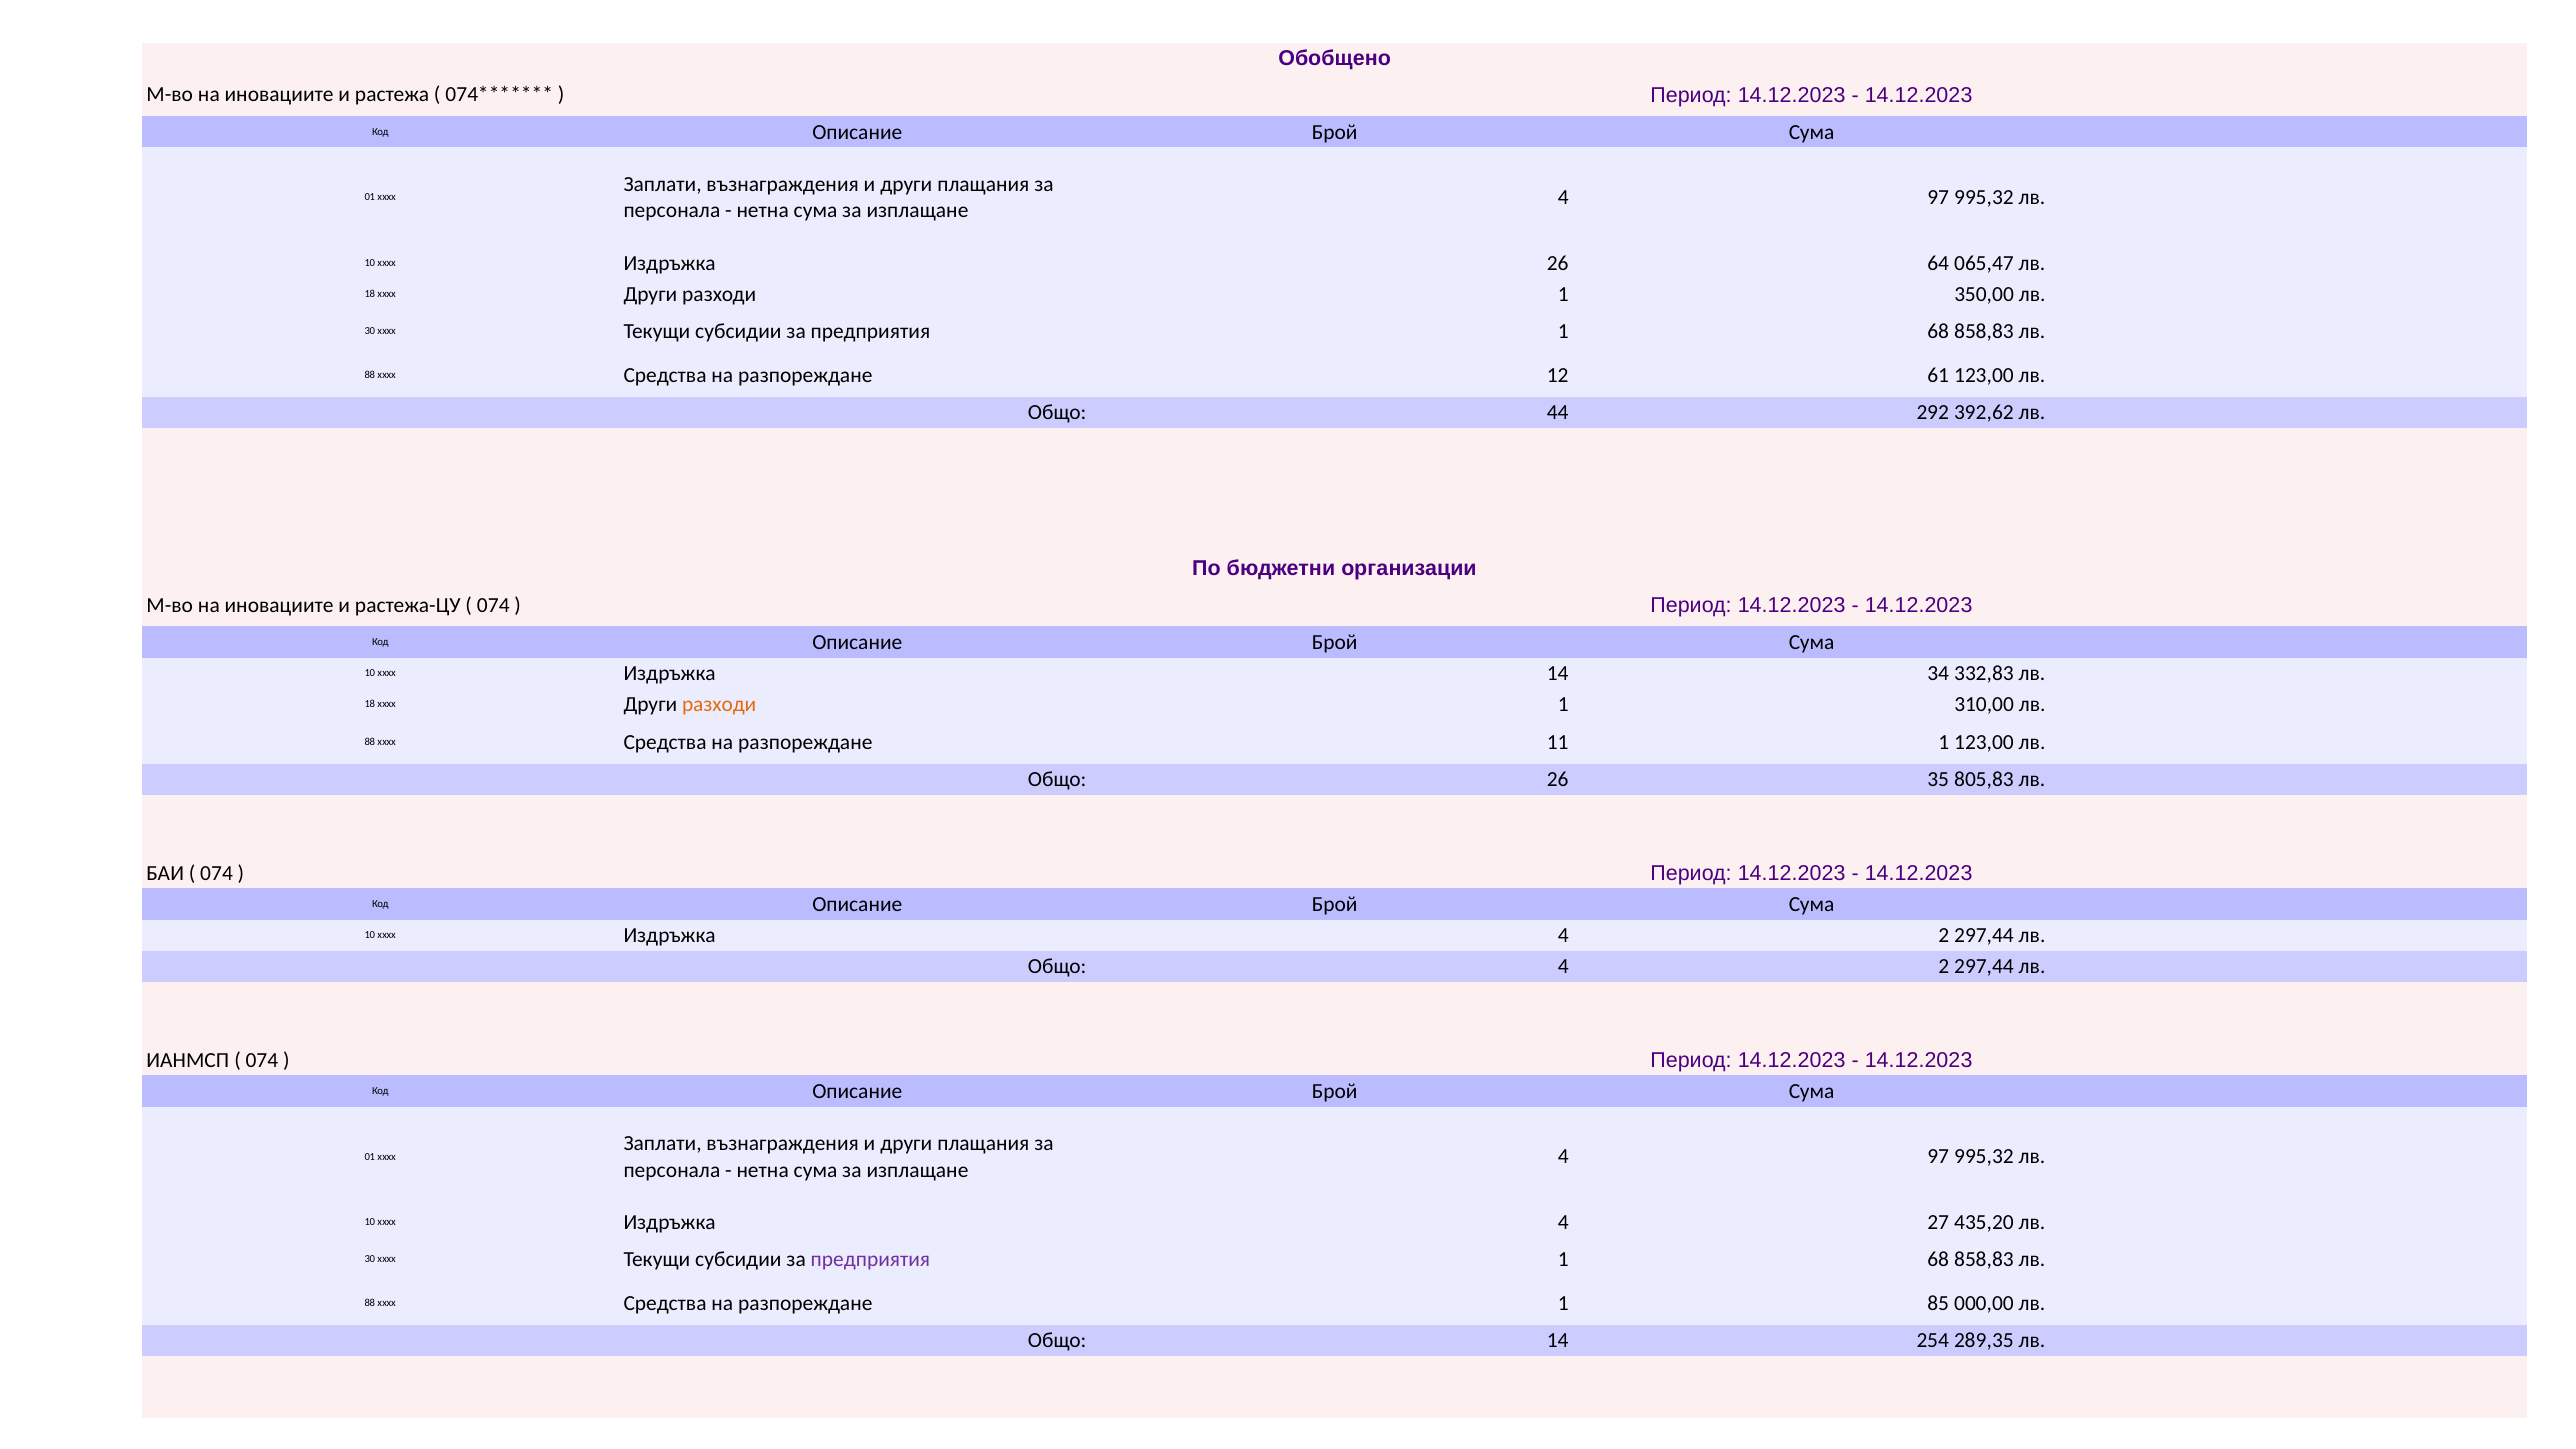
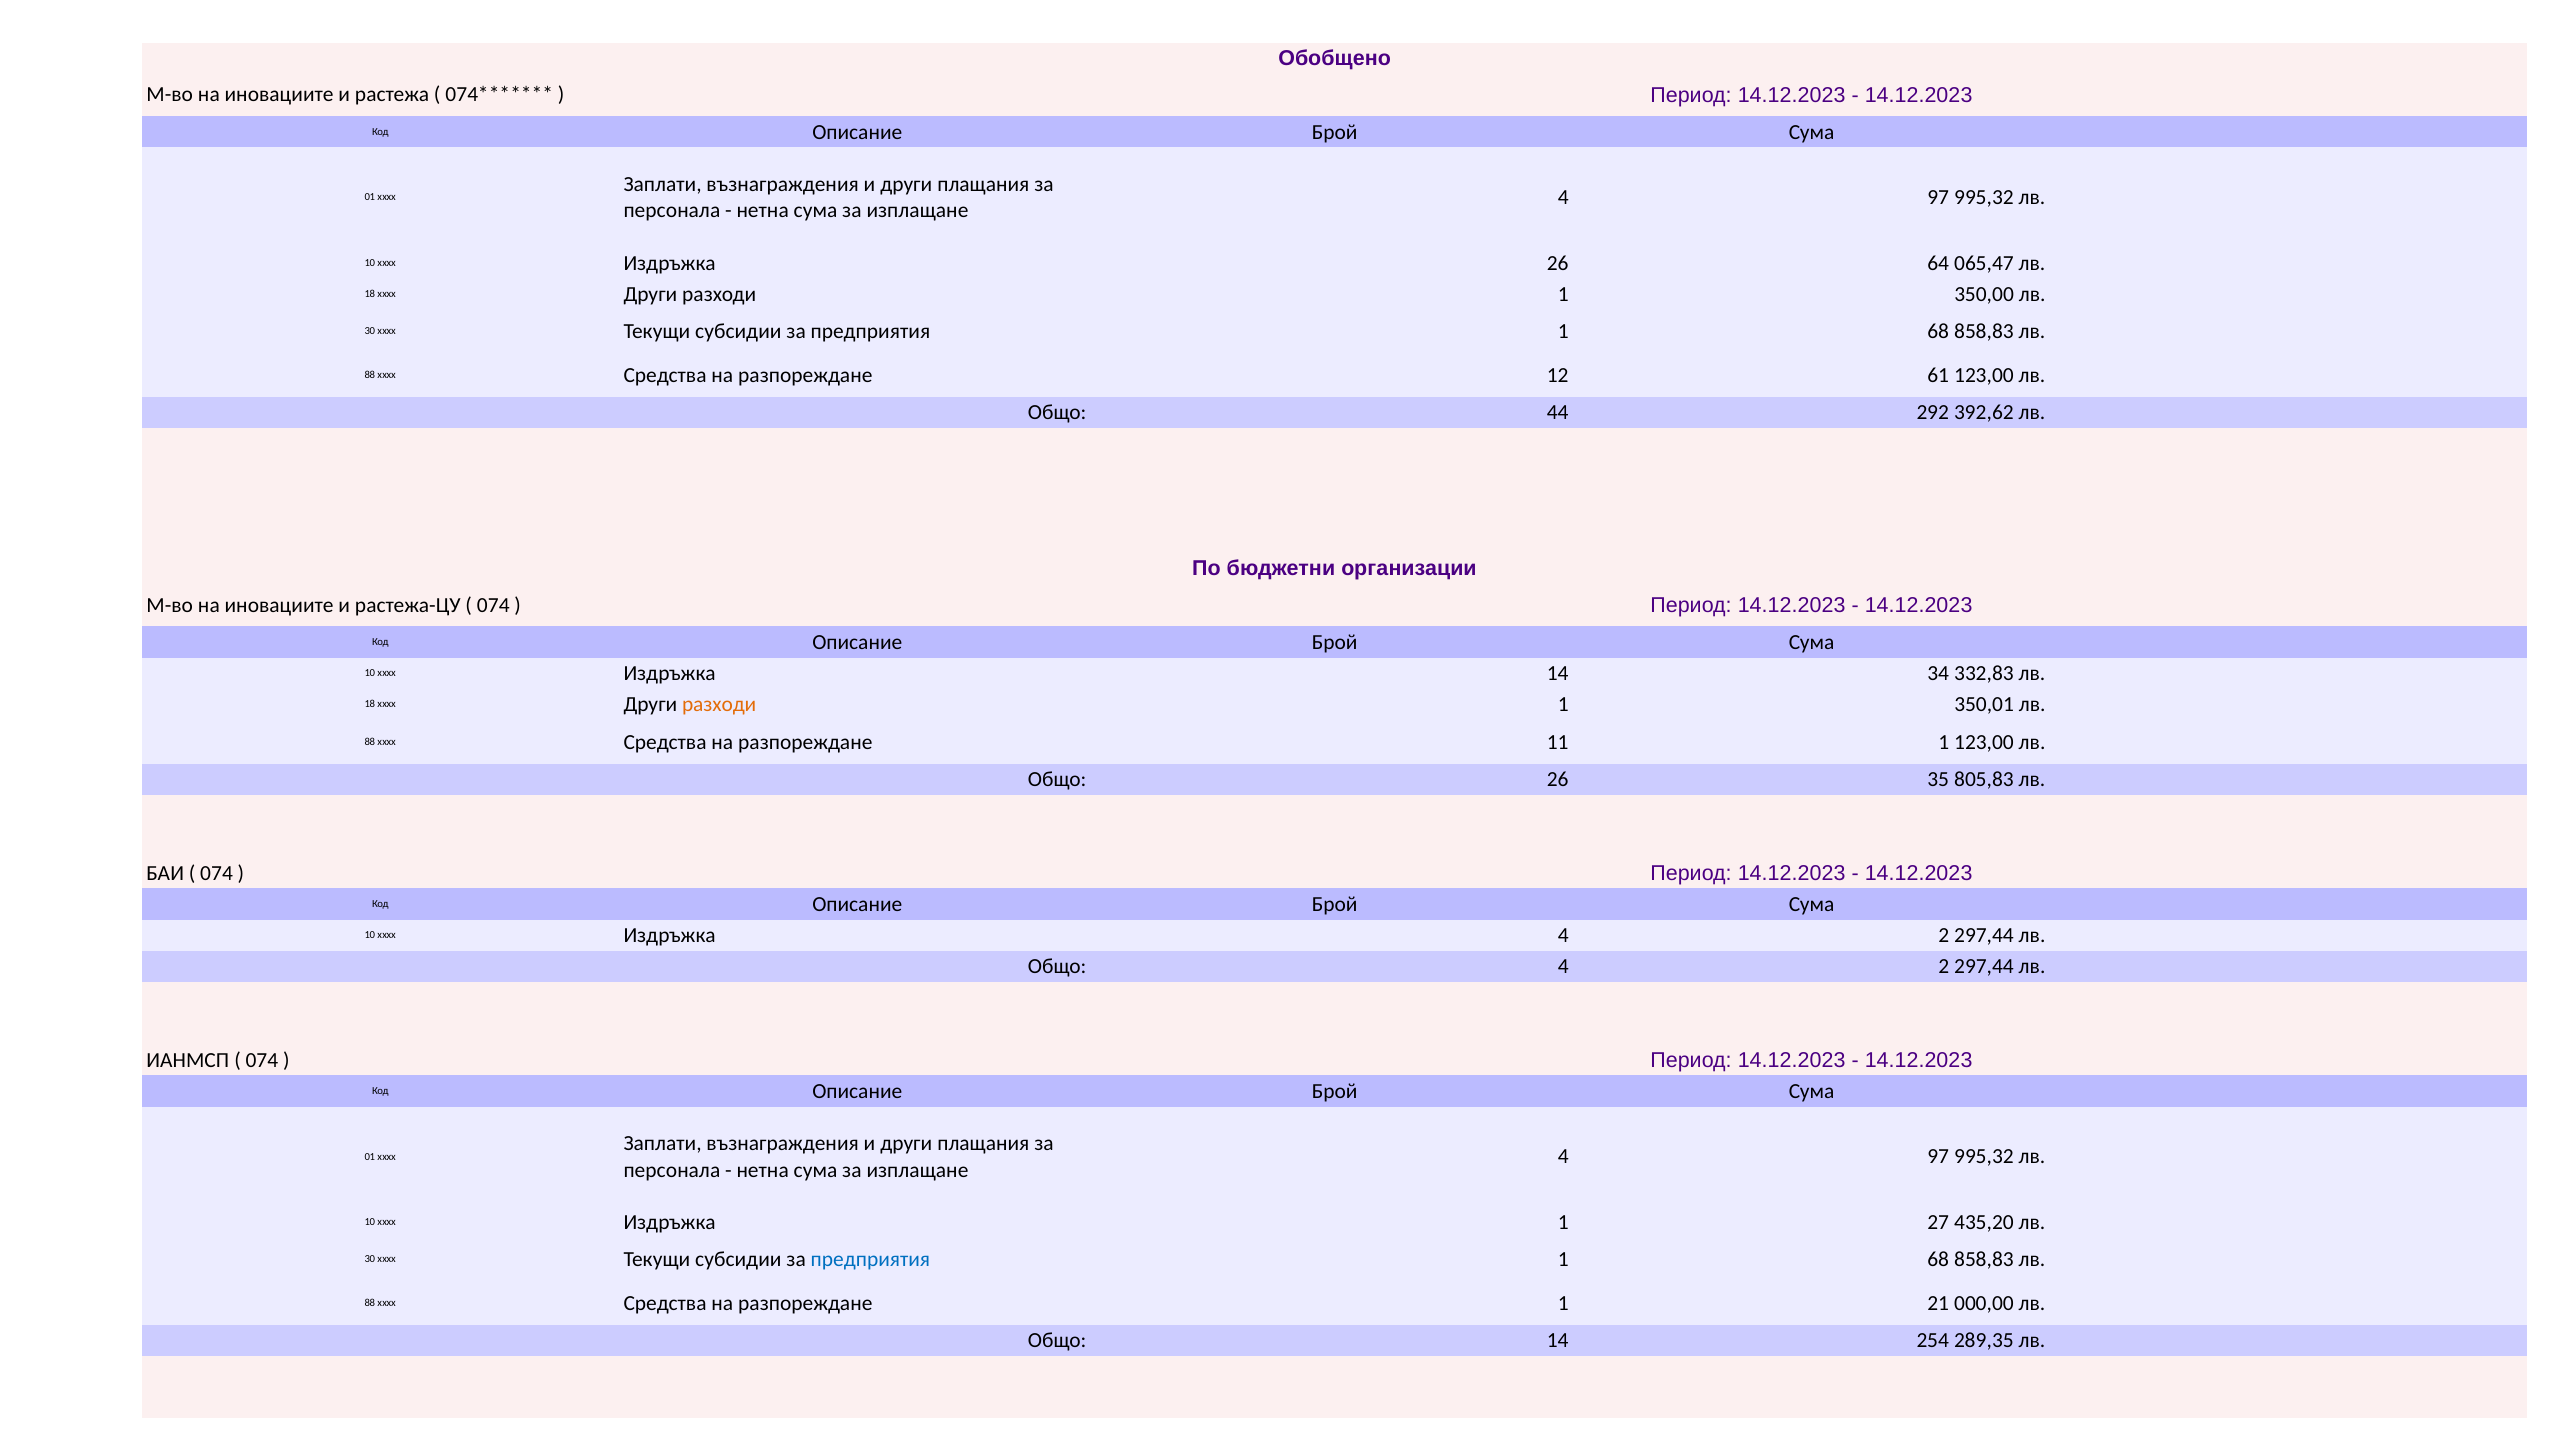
310,00: 310,00 -> 350,01 (1984, 705)
4: 4 -> 1 (1563, 1222)
предприятия colour: purple -> blue (870, 1260)
85: 85 -> 21 (1938, 1303)
